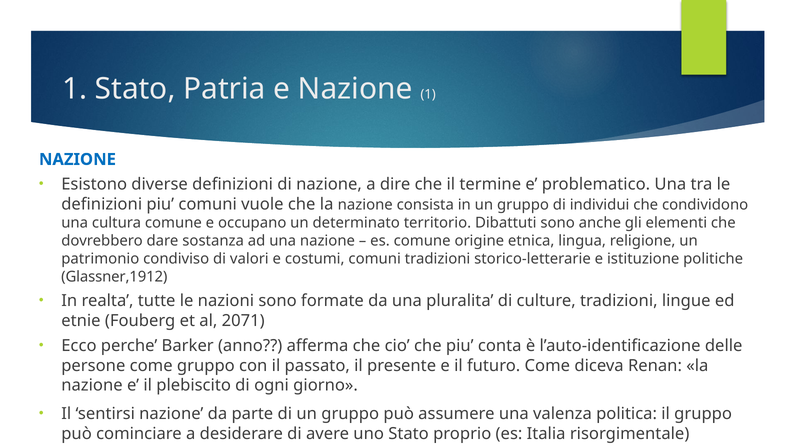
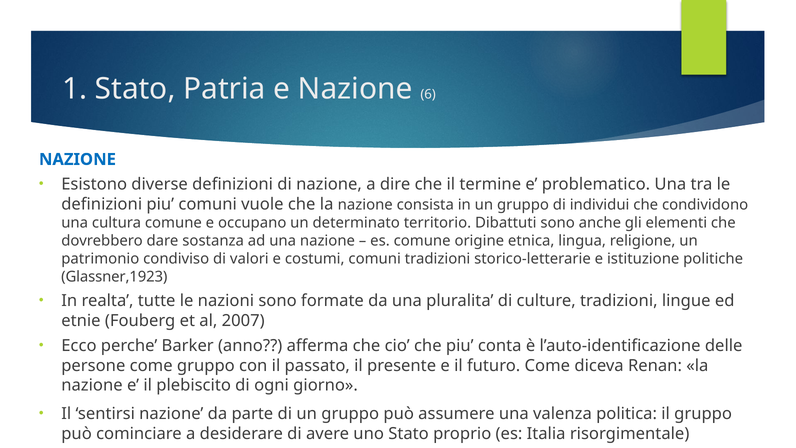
Nazione 1: 1 -> 6 (428, 94)
Glassner,1912: Glassner,1912 -> Glassner,1923 (114, 277)
2071: 2071 -> 2007 (243, 321)
